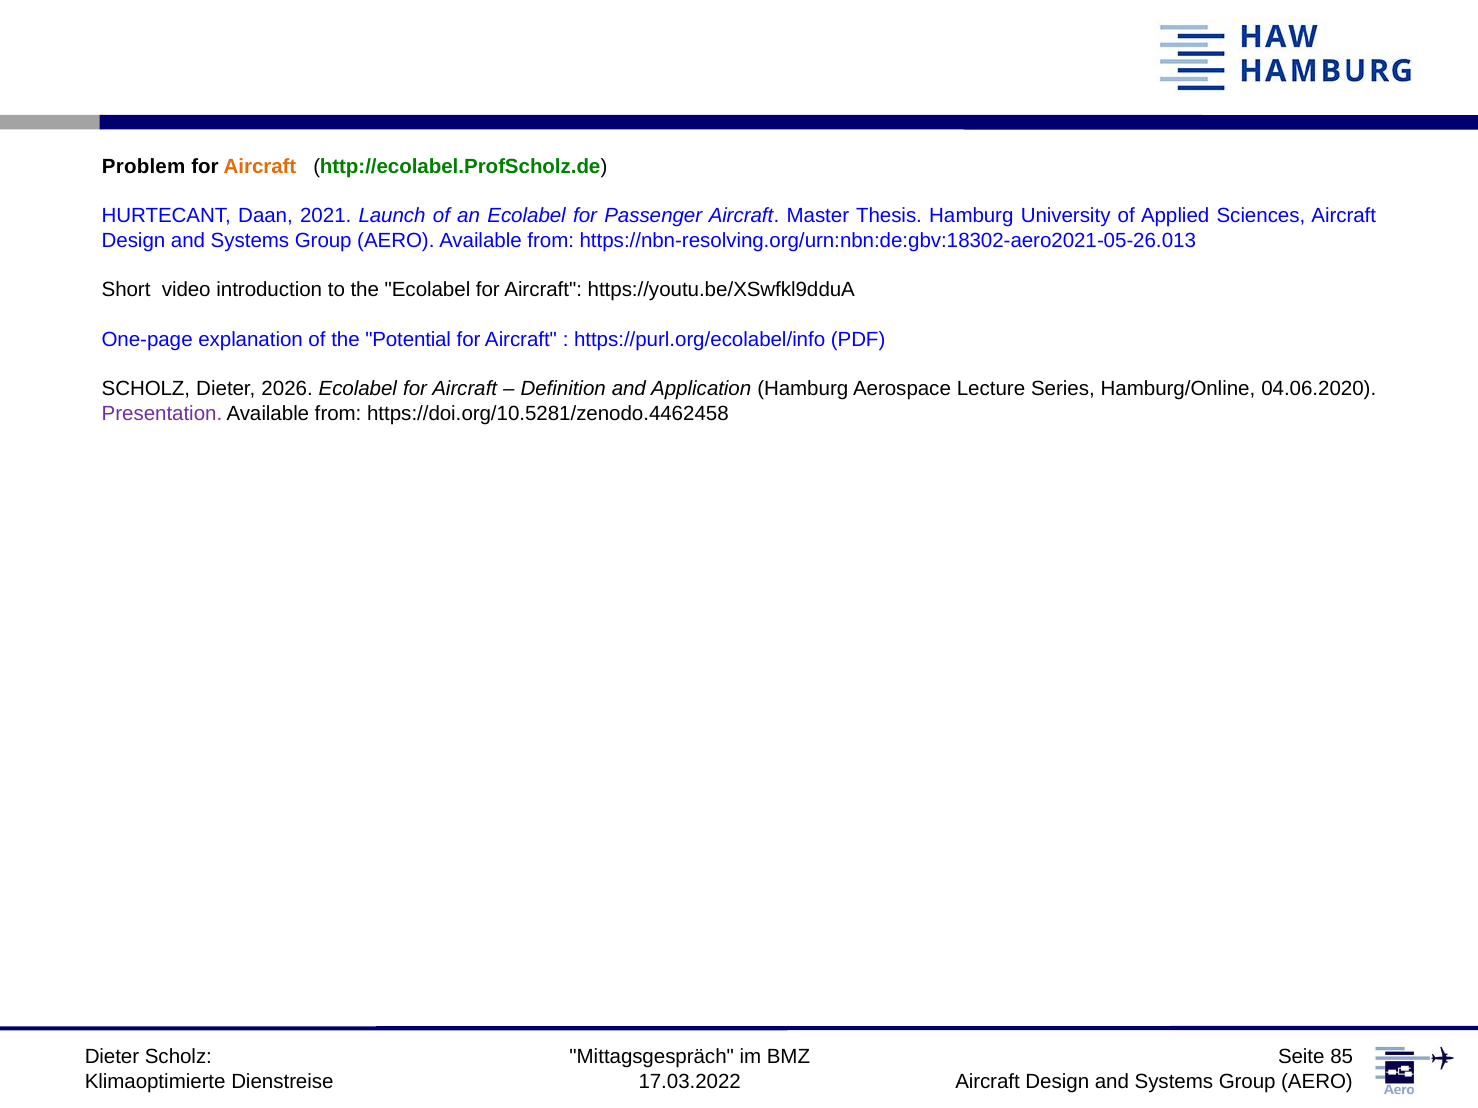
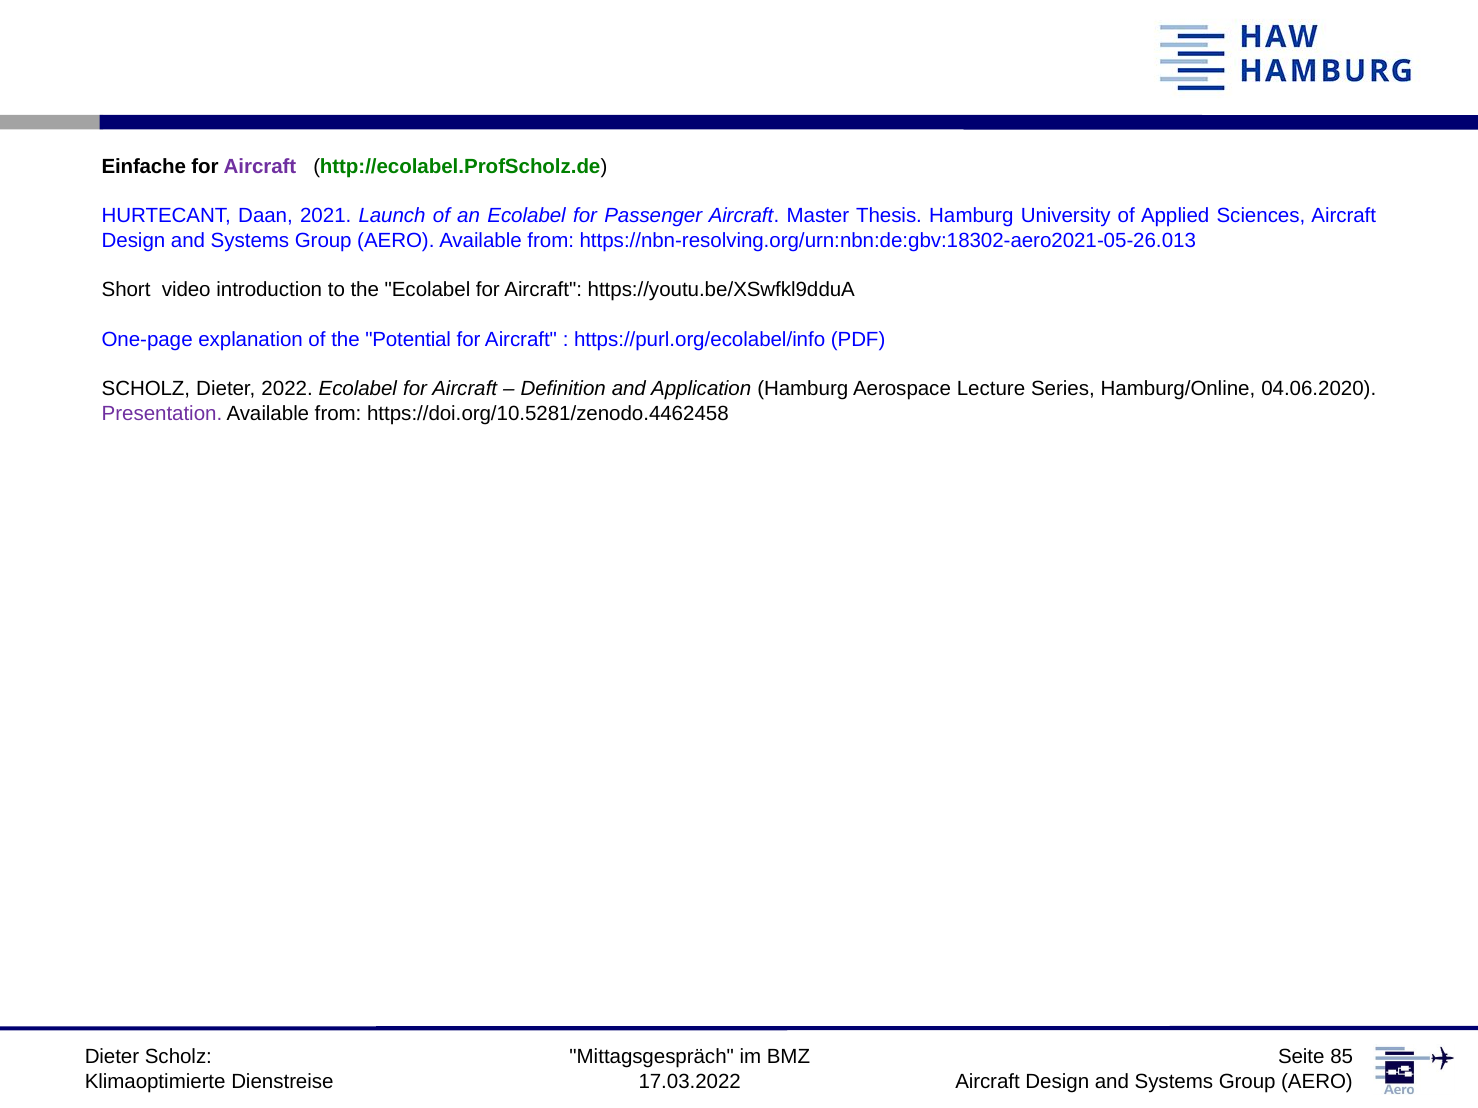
Problem: Problem -> Einfache (144, 167)
Aircraft colour: orange -> purple (260, 167)
2026: 2026 -> 2022 (287, 389)
